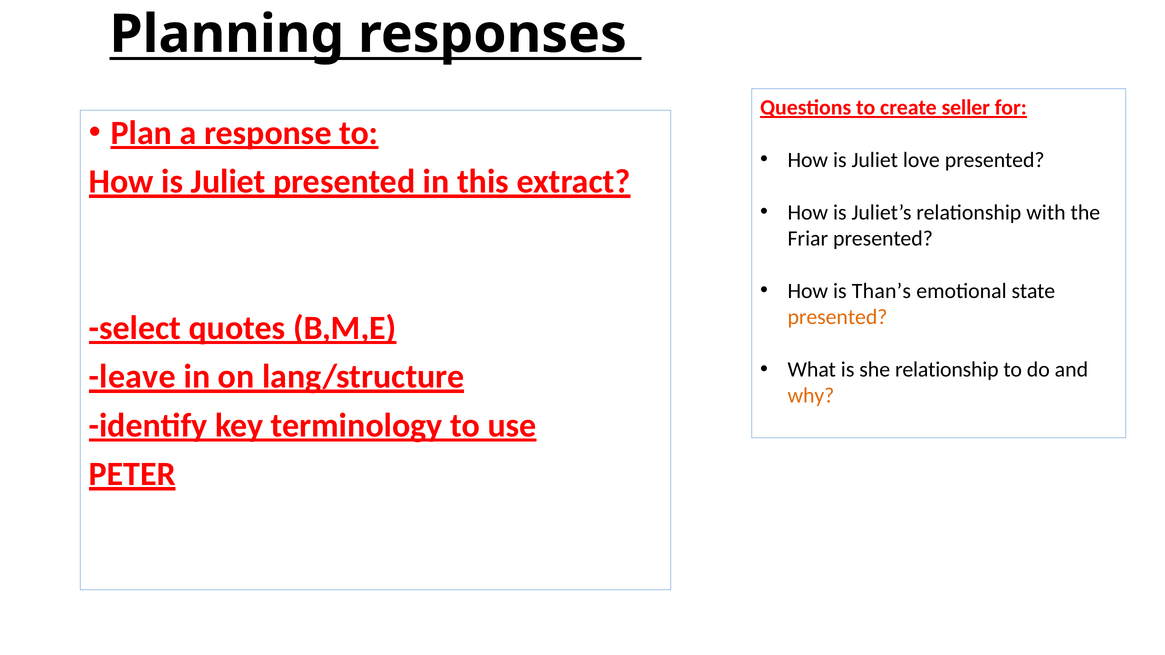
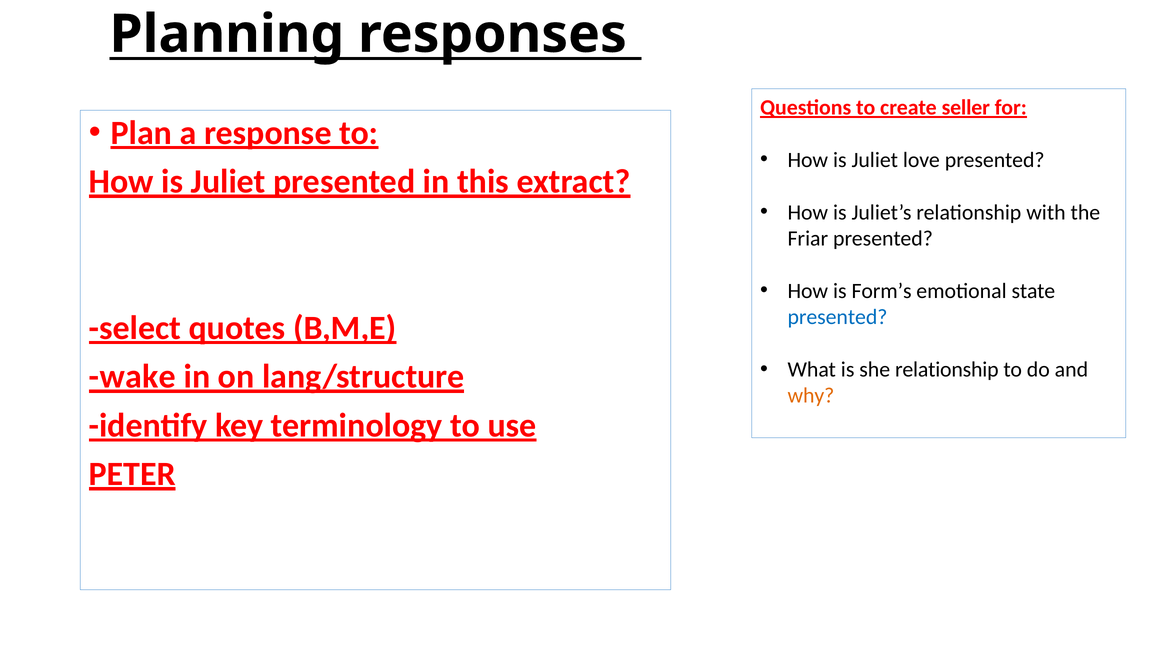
Than’s: Than’s -> Form’s (882, 291)
presented colour: orange -> blue (837, 317)
leave: leave -> wake (132, 377)
